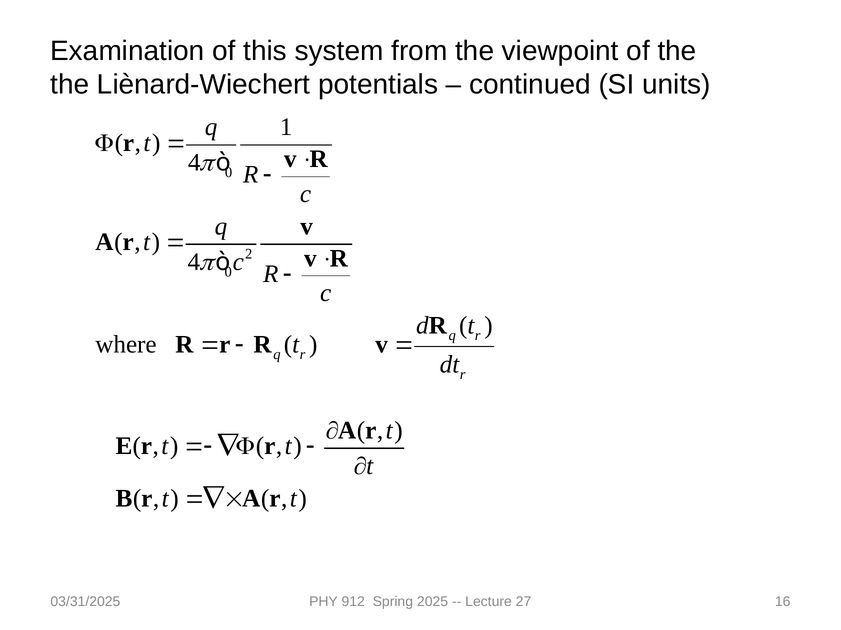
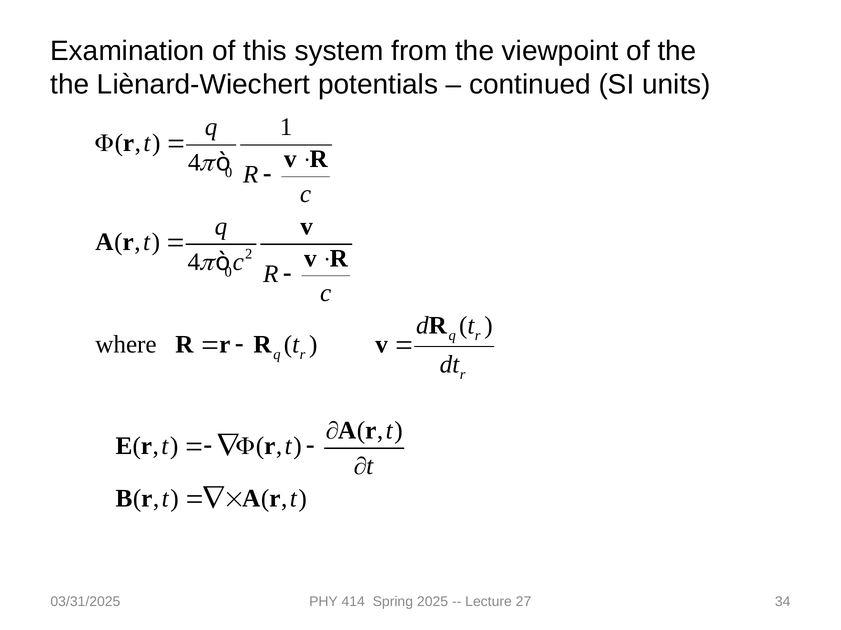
912: 912 -> 414 (353, 602)
16: 16 -> 34 (783, 602)
